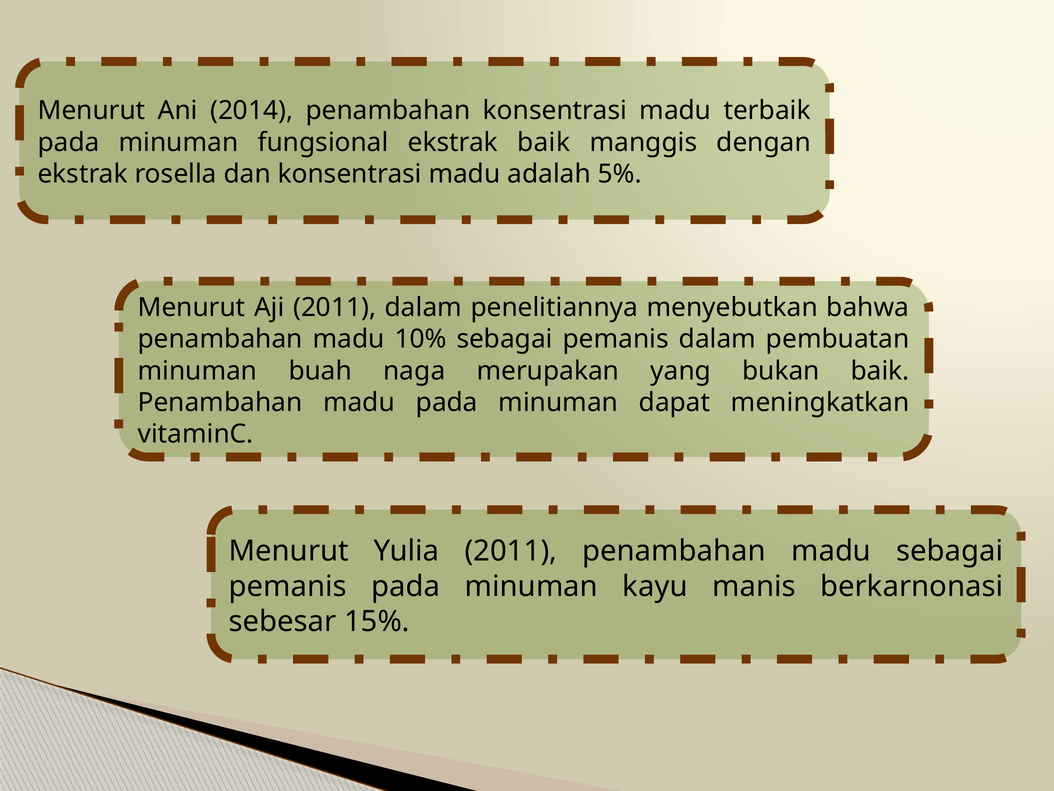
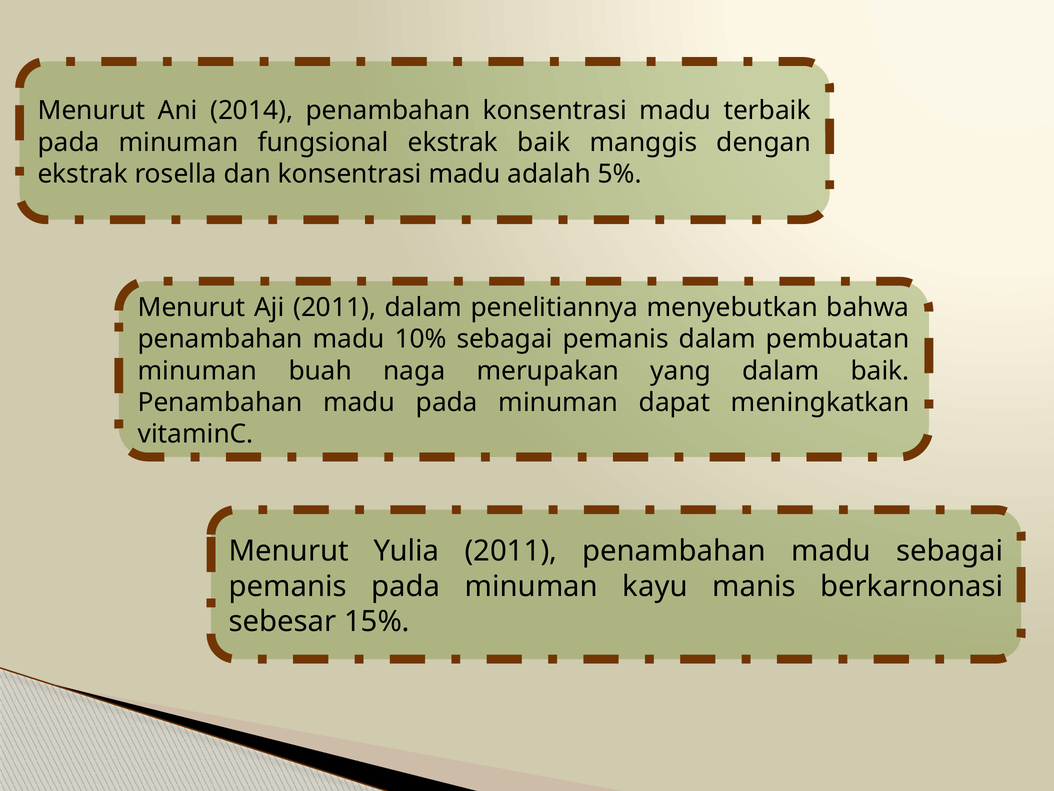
yang bukan: bukan -> dalam (781, 371)
